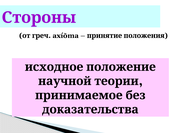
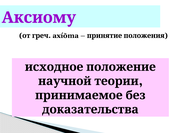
Стороны: Стороны -> Аксиому (39, 18)
